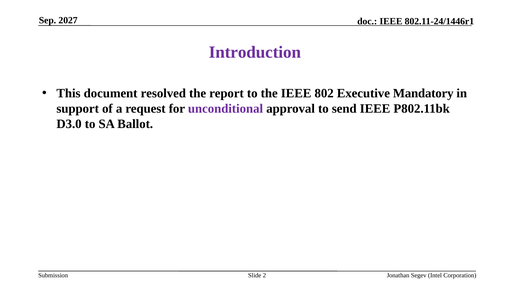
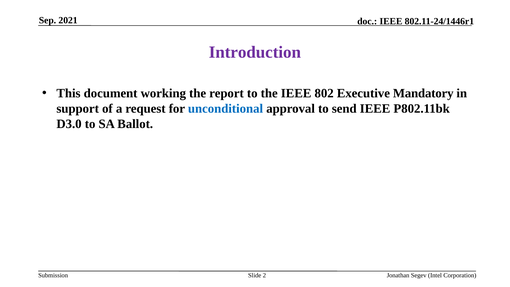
2027: 2027 -> 2021 (68, 20)
resolved: resolved -> working (163, 93)
unconditional colour: purple -> blue (226, 109)
